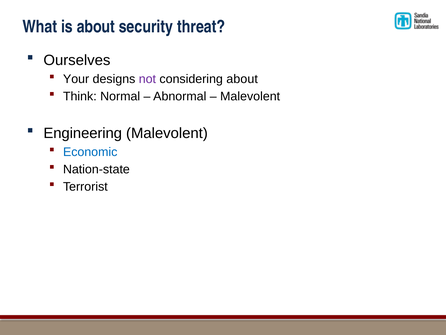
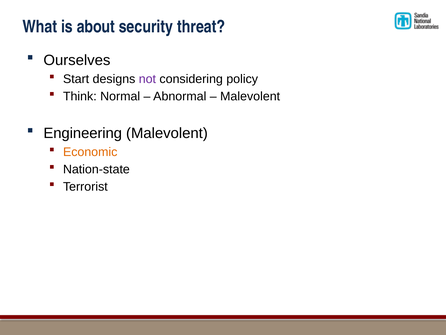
Your: Your -> Start (76, 79)
considering about: about -> policy (242, 79)
Economic colour: blue -> orange (90, 152)
